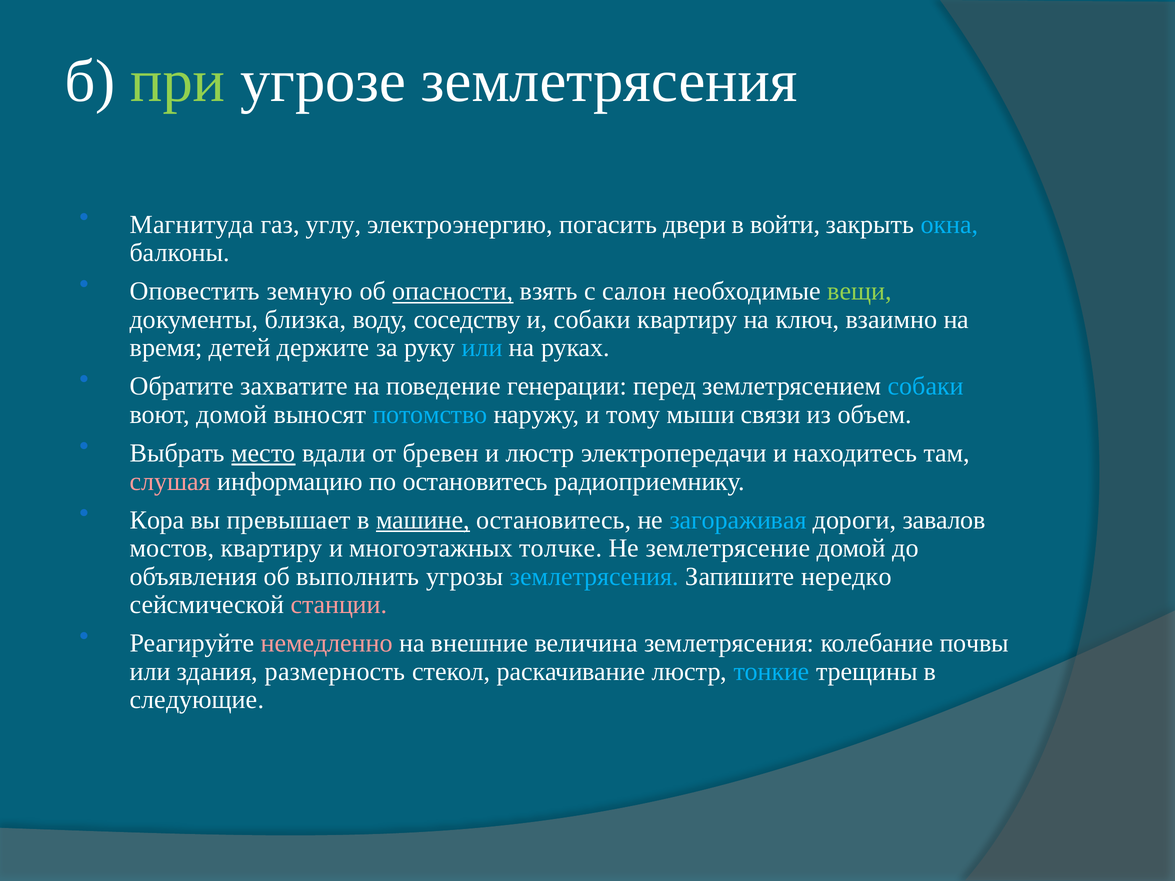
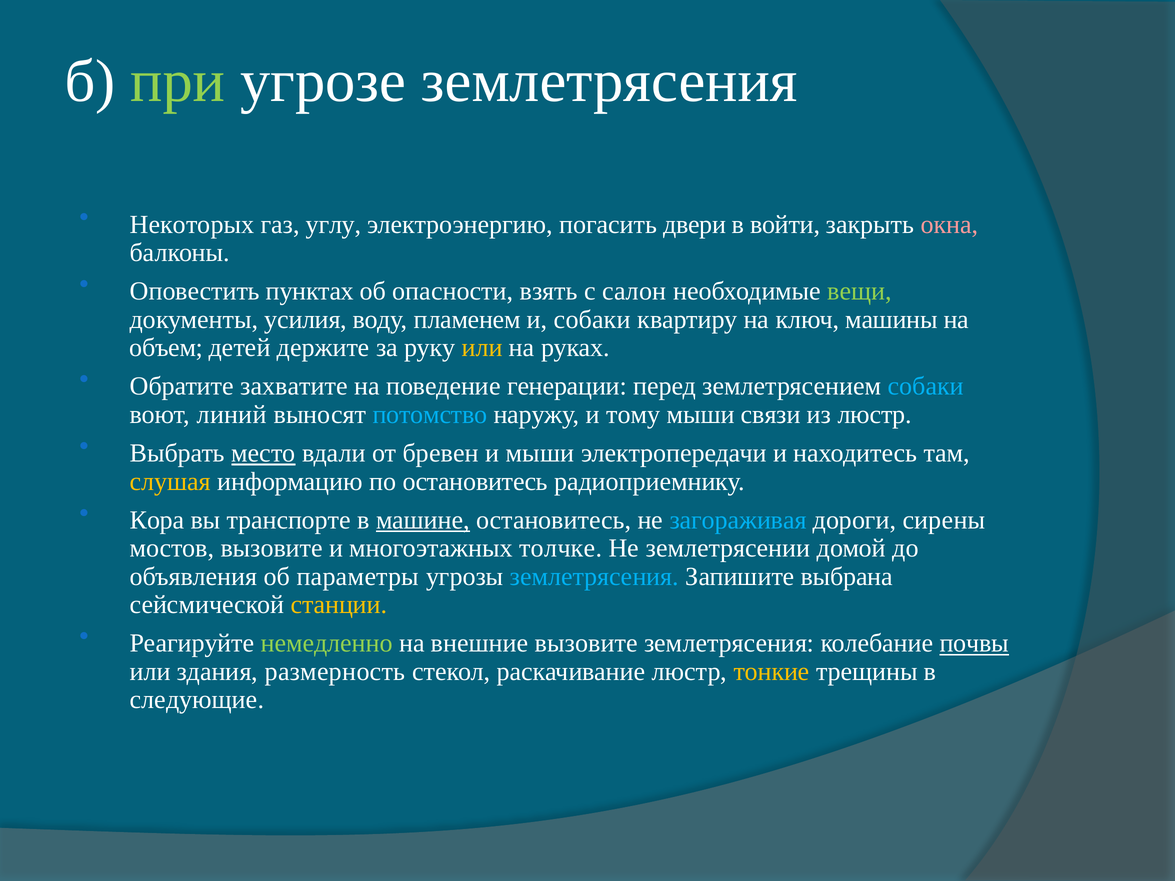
Магнитуда: Магнитуда -> Некоторых (192, 225)
окна colour: light blue -> pink (949, 225)
земную: земную -> пунктах (310, 291)
опасности underline: present -> none (453, 291)
близка: близка -> усилия (306, 320)
соседству: соседству -> пламенем (467, 320)
взаимно: взаимно -> машины (891, 320)
время: время -> объем (166, 348)
или colour: light blue -> yellow (482, 348)
воют домой: домой -> линий (232, 415)
из объем: объем -> люстр (875, 415)
и люстр: люстр -> мыши (540, 453)
слушая colour: pink -> yellow (170, 482)
превышает: превышает -> транспорте (289, 520)
завалов: завалов -> сирены (944, 520)
мостов квартиру: квартиру -> вызовите (272, 548)
землетрясение: землетрясение -> землетрясении (728, 548)
выполнить: выполнить -> параметры (358, 577)
нередко: нередко -> выбрана (847, 577)
станции colour: pink -> yellow (339, 605)
немедленно colour: pink -> light green (327, 644)
внешние величина: величина -> вызовите (586, 644)
почвы underline: none -> present (974, 644)
тонкие colour: light blue -> yellow (772, 672)
